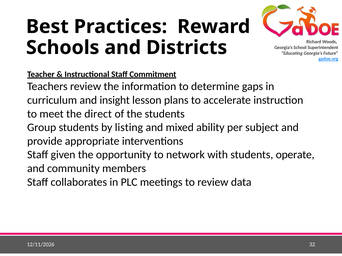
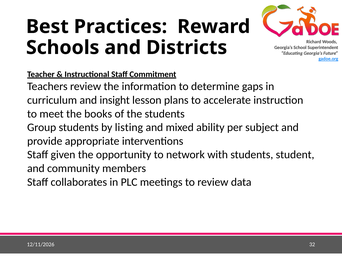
direct: direct -> books (98, 114)
operate: operate -> student (295, 155)
